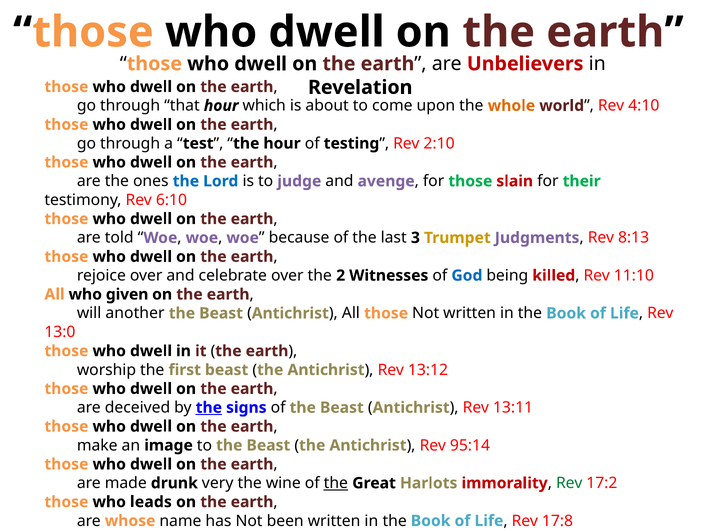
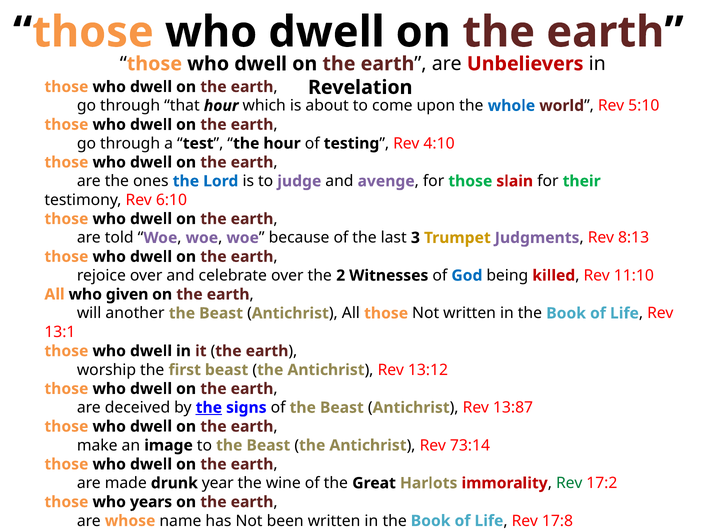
whole colour: orange -> blue (511, 106)
4:10: 4:10 -> 5:10 (644, 106)
2:10: 2:10 -> 4:10 (439, 143)
13:0: 13:0 -> 13:1 (60, 332)
13:11: 13:11 -> 13:87 (513, 408)
95:14: 95:14 -> 73:14 (470, 445)
very: very -> year (218, 483)
the underline: present -> none (336, 483)
leads: leads -> years (151, 502)
